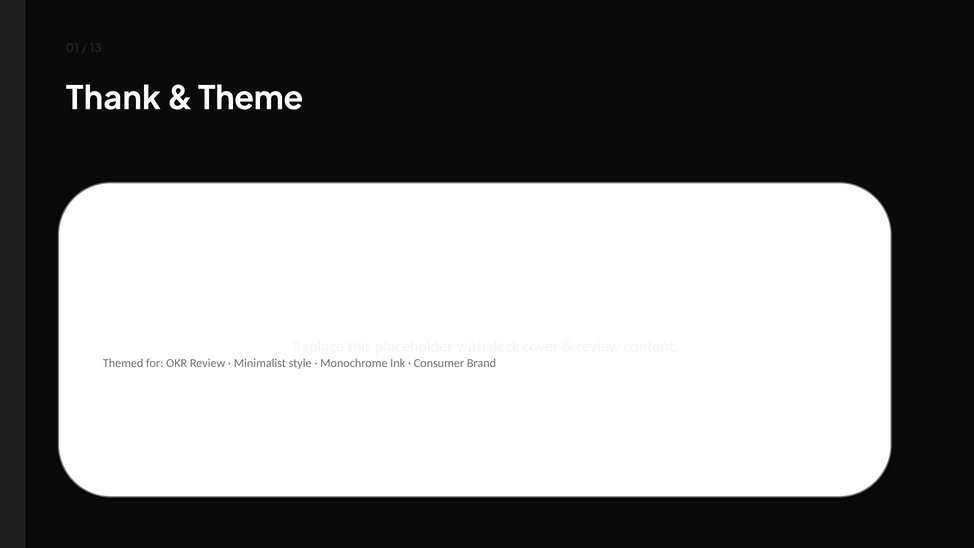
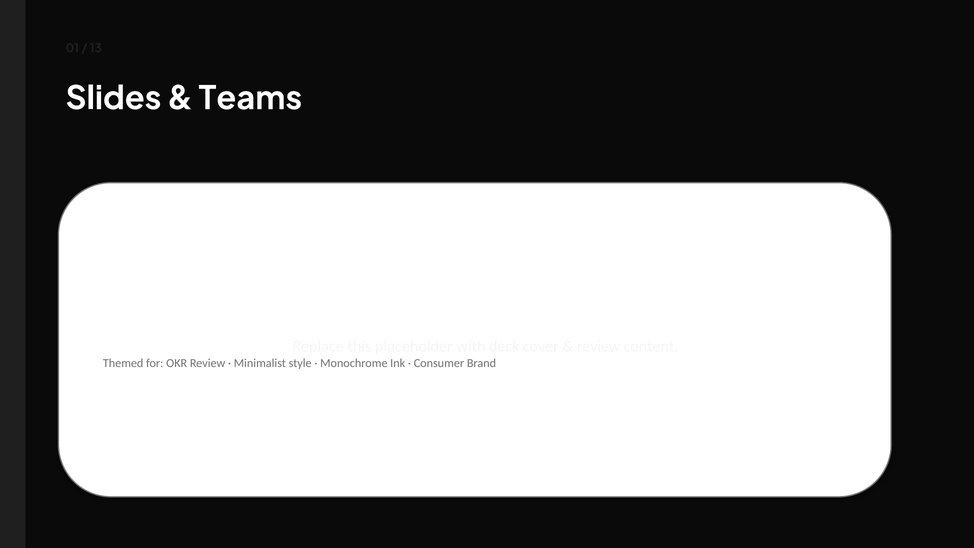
Thank: Thank -> Slides (113, 98)
Theme: Theme -> Teams (250, 98)
